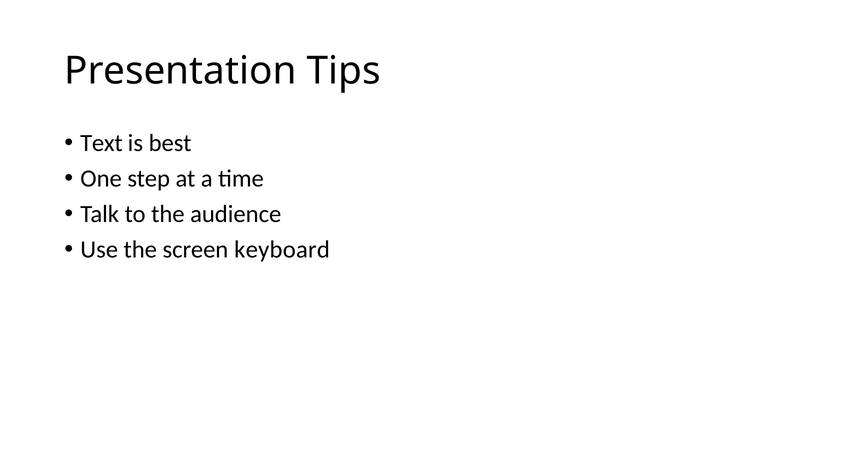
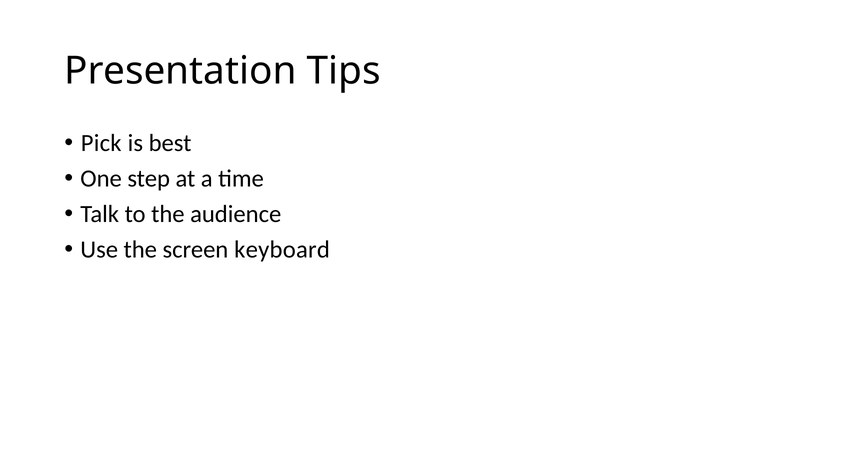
Text: Text -> Pick (101, 143)
